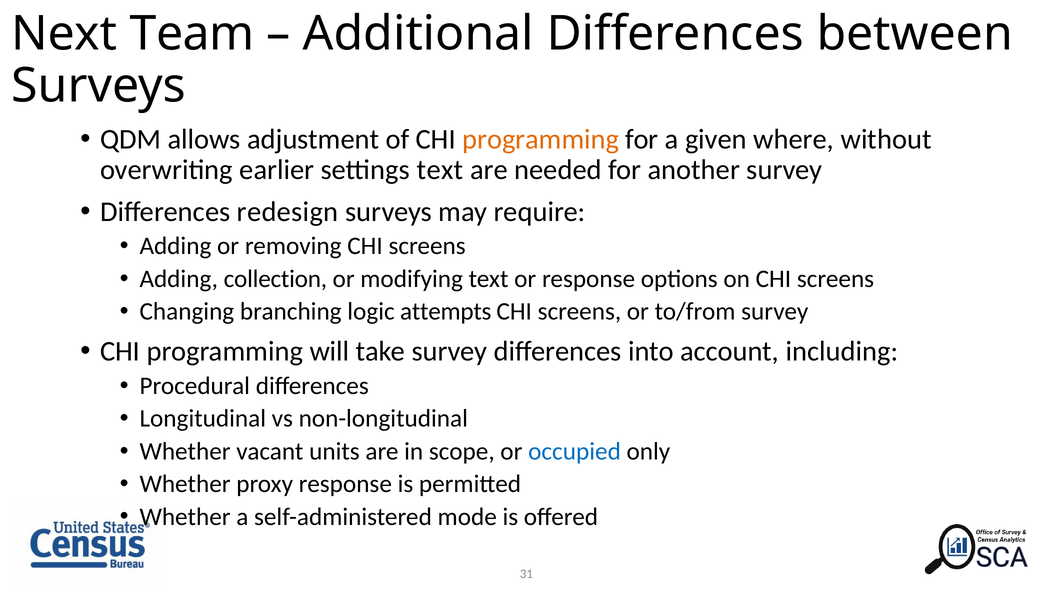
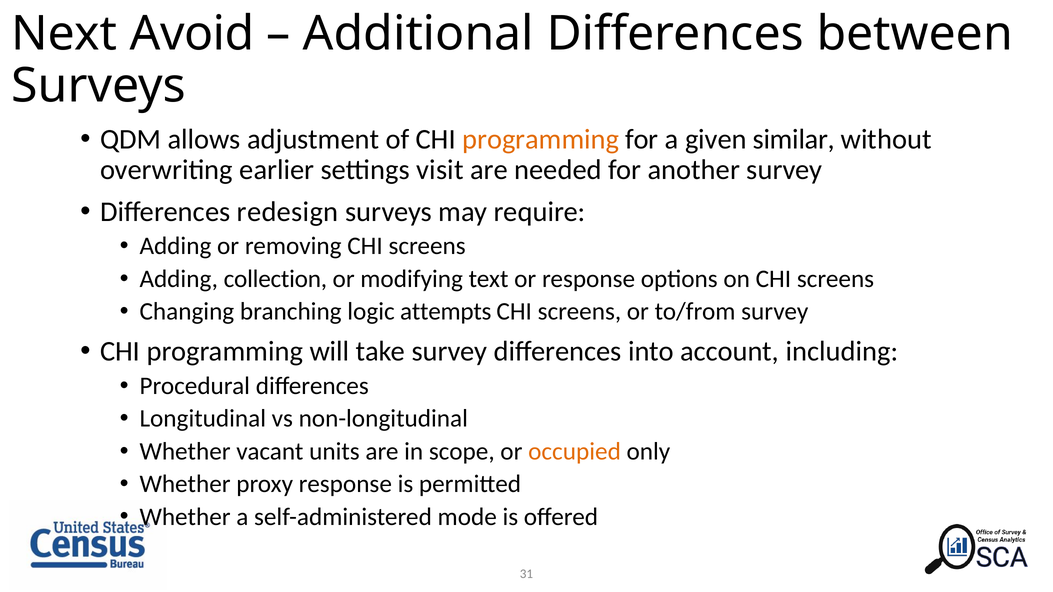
Team: Team -> Avoid (192, 34)
where: where -> similar (794, 139)
settings text: text -> visit (440, 170)
occupied colour: blue -> orange (575, 452)
